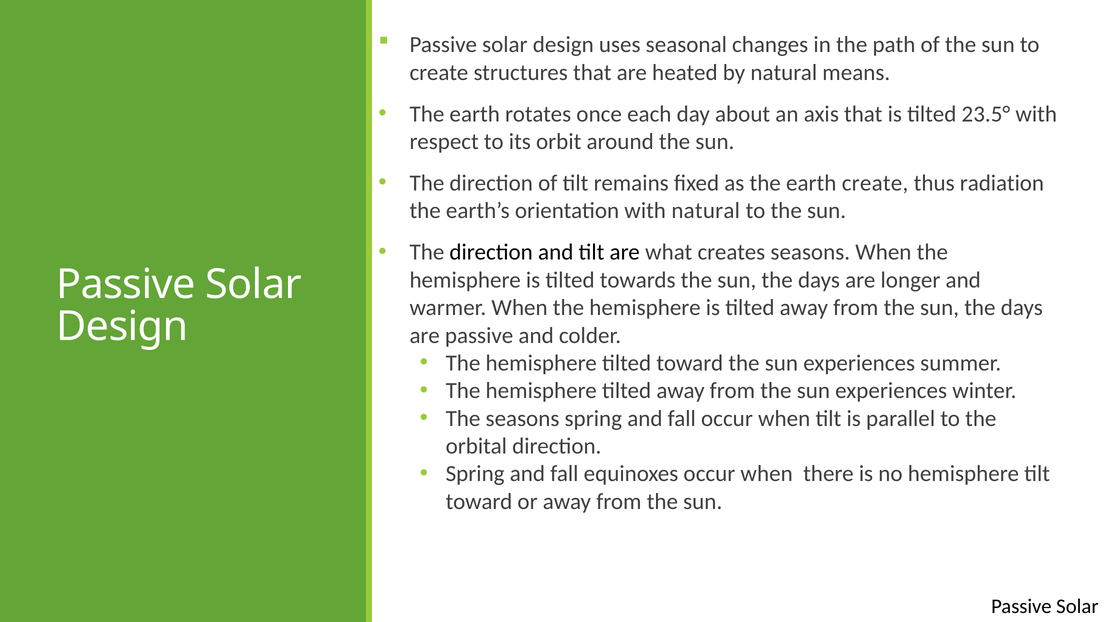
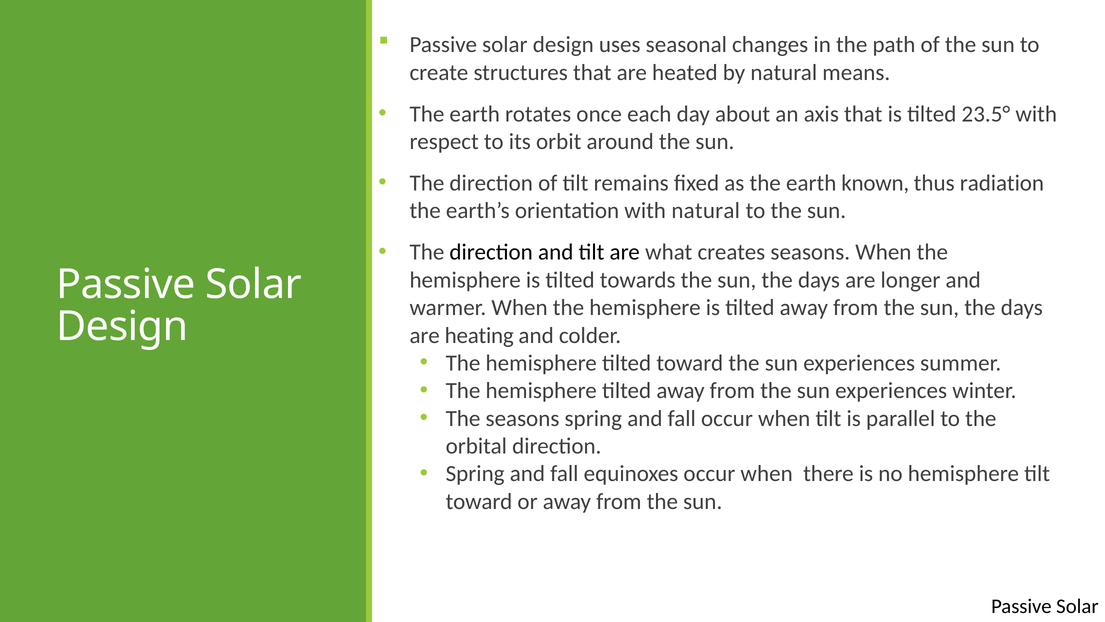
earth create: create -> known (875, 183)
are passive: passive -> heating (479, 335)
